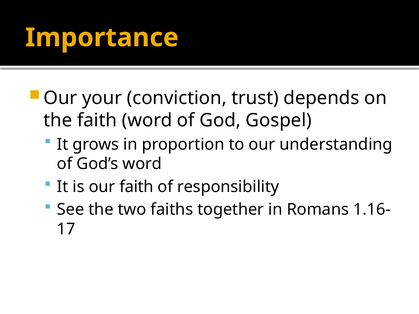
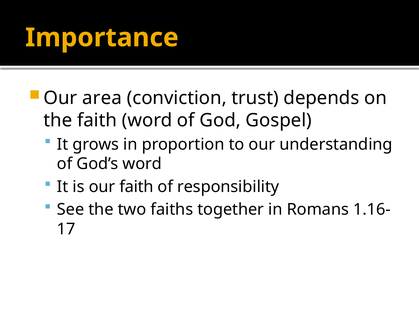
your: your -> area (102, 98)
